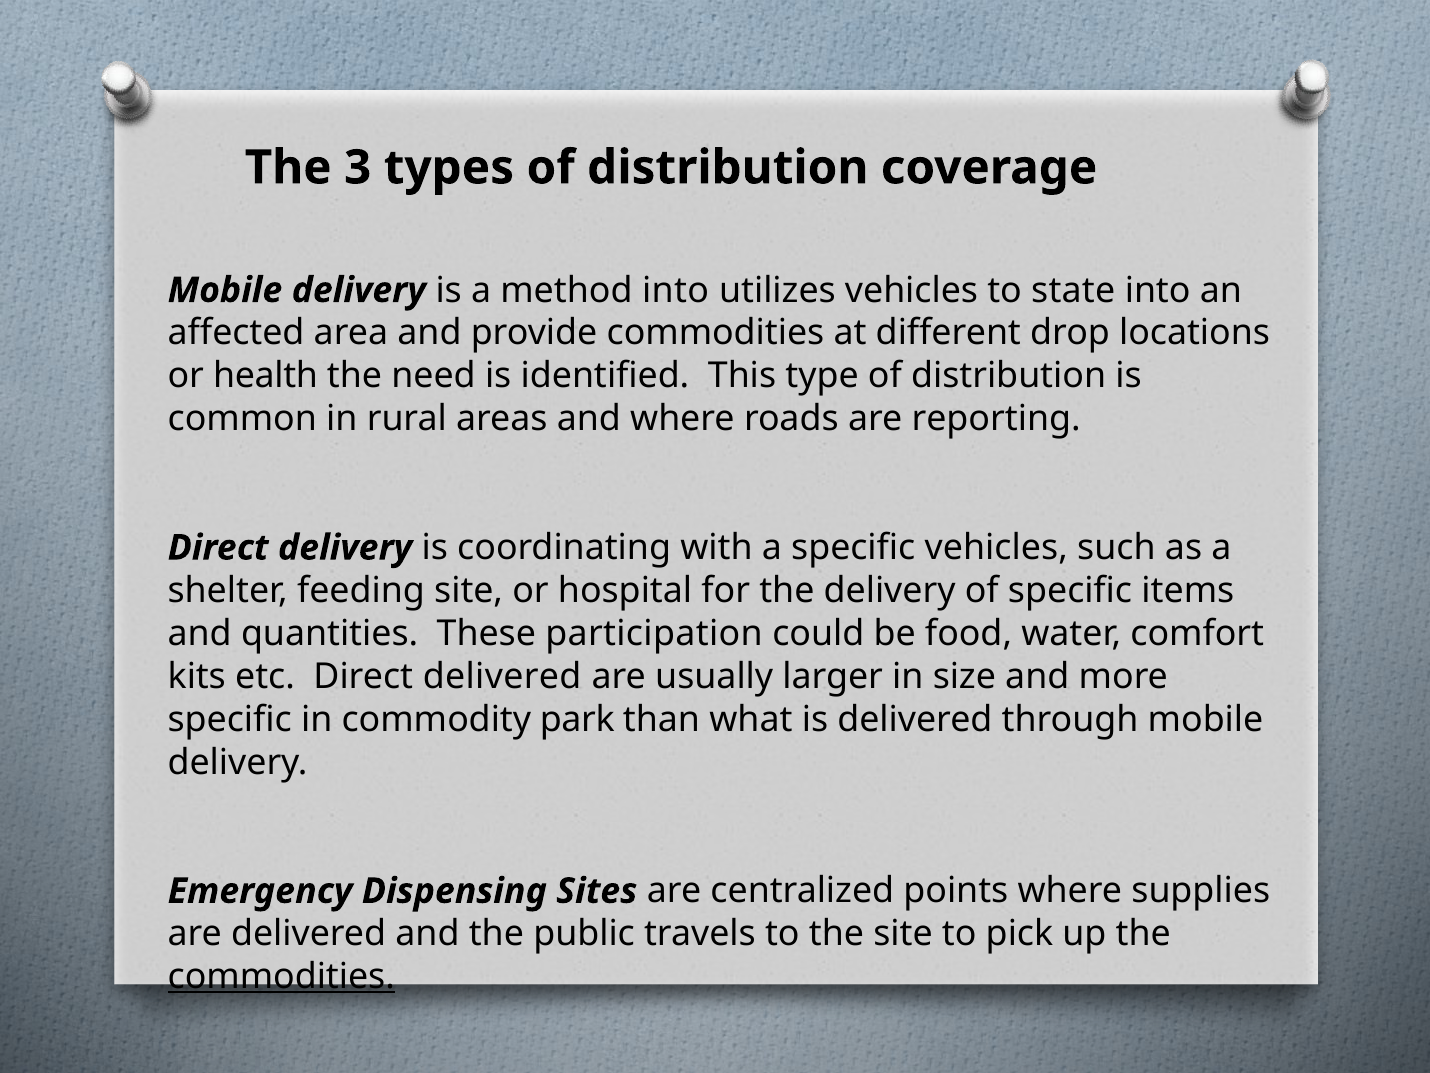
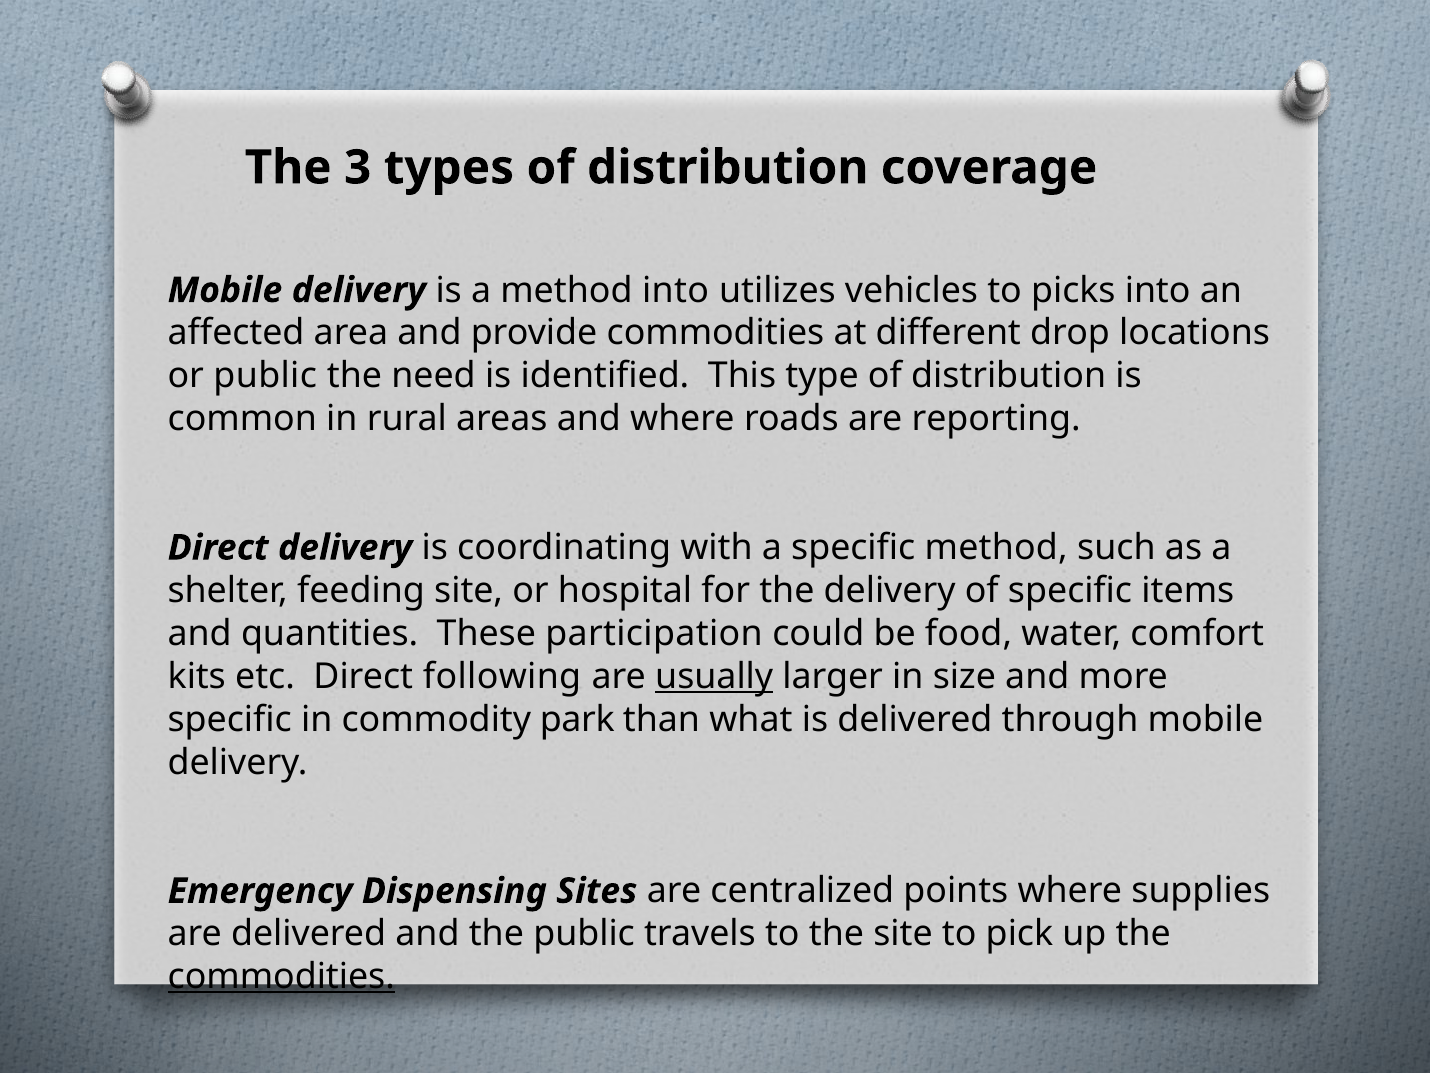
state: state -> picks (1073, 290)
or health: health -> public (265, 376)
specific vehicles: vehicles -> method (996, 548)
Direct delivered: delivered -> following (502, 676)
usually underline: none -> present (714, 676)
